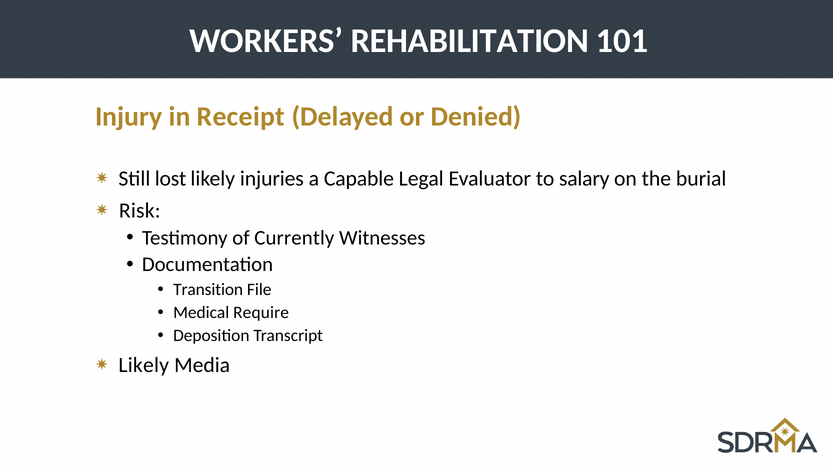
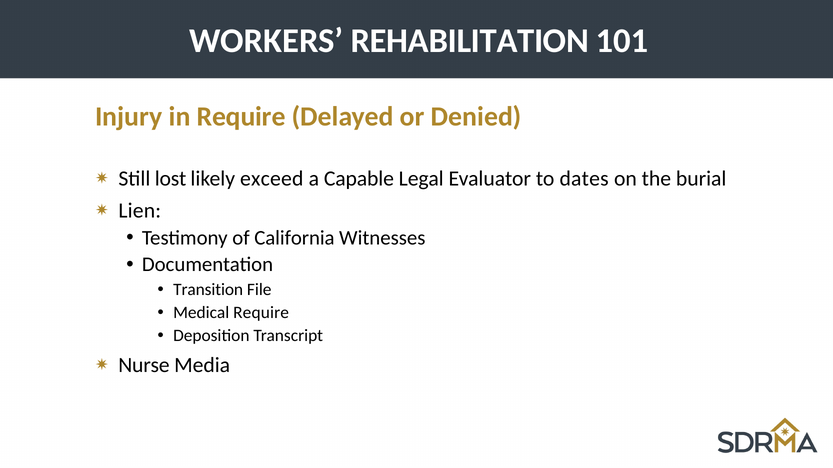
in Receipt: Receipt -> Require (241, 117)
injuries: injuries -> exceed (272, 179)
salary: salary -> dates (584, 179)
Risk: Risk -> Lien (140, 211)
Currently: Currently -> California (294, 238)
Likely: Likely -> Nurse (144, 366)
